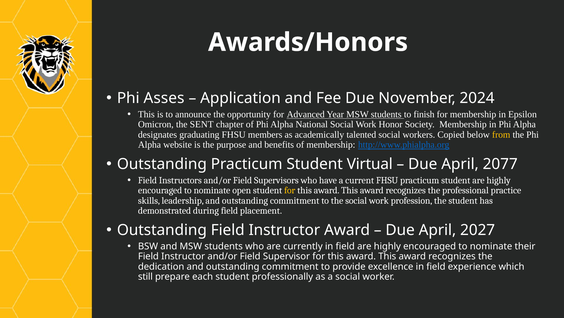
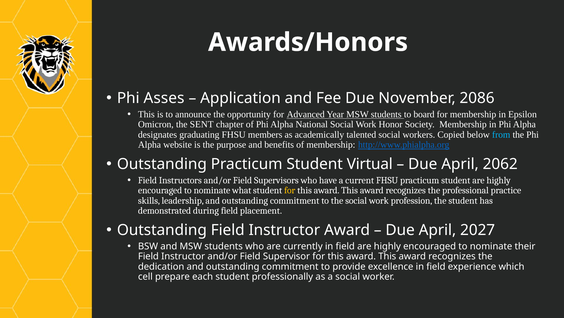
2024: 2024 -> 2086 (477, 98)
finish: finish -> board (424, 114)
from colour: yellow -> light blue (501, 134)
2077: 2077 -> 2062 (500, 164)
open: open -> what (242, 190)
still: still -> cell (145, 276)
